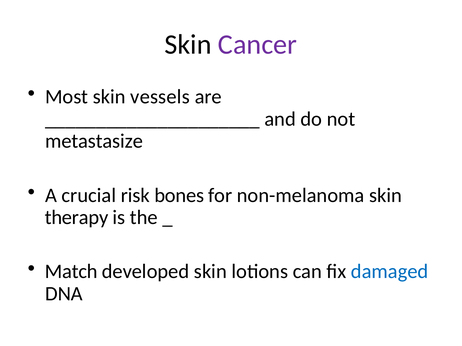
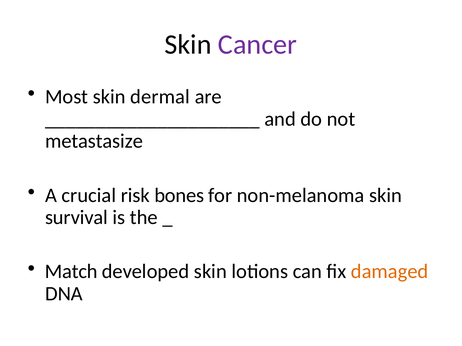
vessels: vessels -> dermal (160, 97)
therapy: therapy -> survival (77, 218)
damaged colour: blue -> orange (390, 272)
